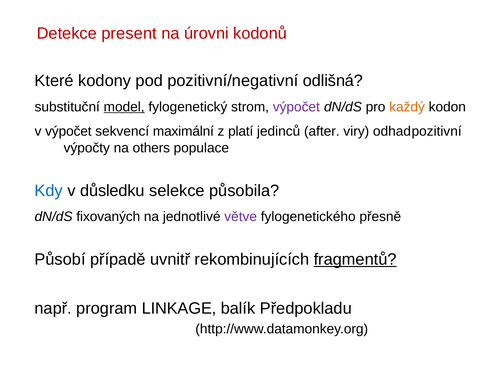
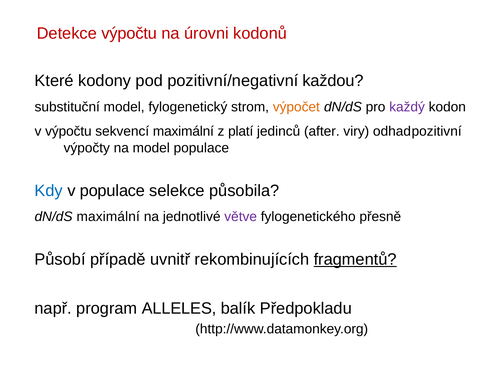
Detekce present: present -> výpočtu (129, 33)
odlišná: odlišná -> každou (333, 81)
model underline: present -> none (124, 107)
výpočet colour: purple -> orange (296, 107)
každý colour: orange -> purple (407, 107)
v výpočet: výpočet -> výpočtu (68, 131)
na others: others -> model (151, 148)
v důsledku: důsledku -> populace (112, 190)
dN/dS fixovaných: fixovaných -> maximální (108, 216)
LINKAGE: LINKAGE -> ALLELES (179, 308)
